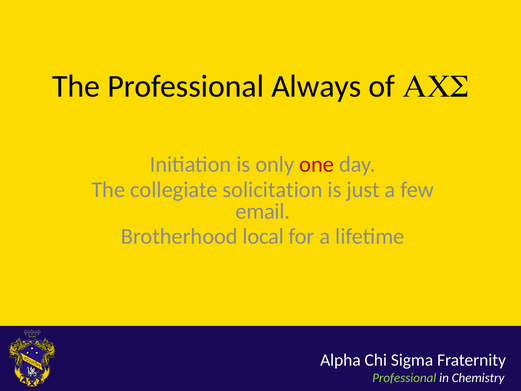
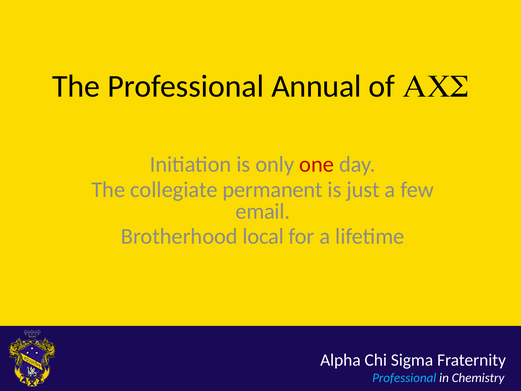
Always: Always -> Annual (316, 86)
solicitation: solicitation -> permanent (273, 190)
Professional colour: light green -> light blue (404, 378)
